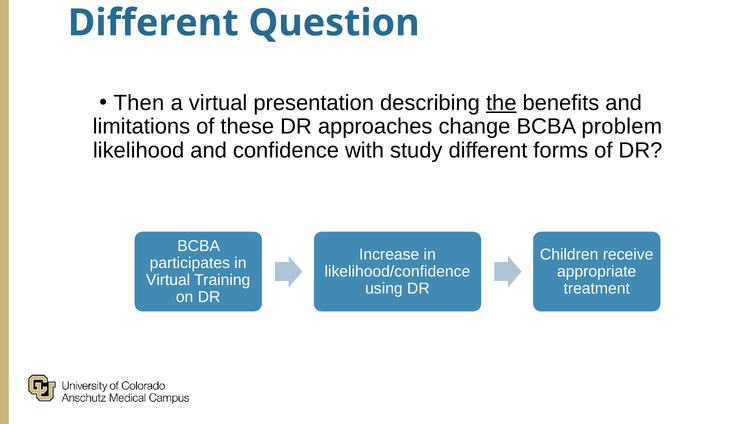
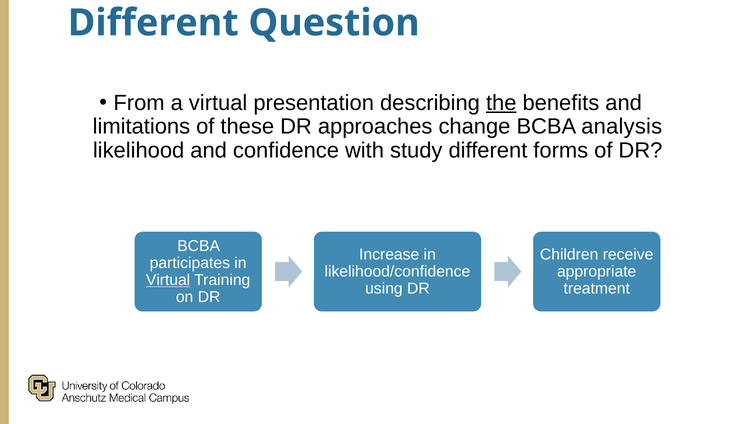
Then: Then -> From (139, 103)
problem: problem -> analysis (622, 126)
Virtual underline: none -> present (168, 280)
